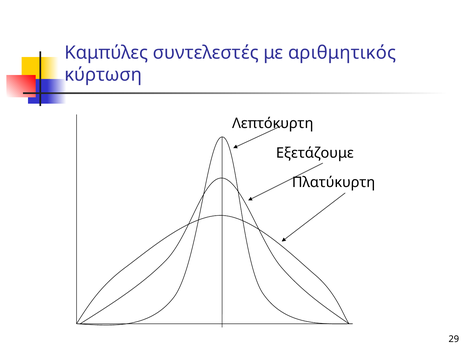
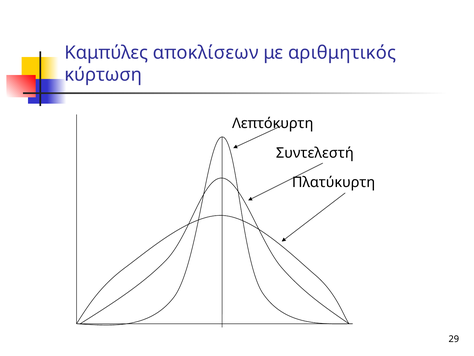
συντελεστές: συντελεστές -> αποκλίσεων (206, 53)
Εξετάζουμε: Εξετάζουμε -> Συντελεστή (315, 153)
